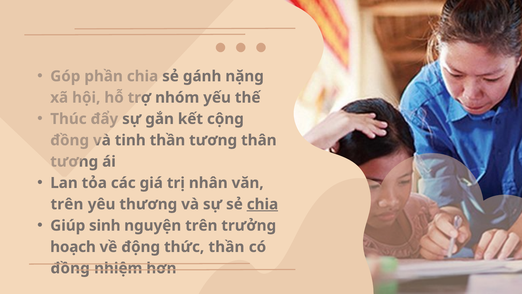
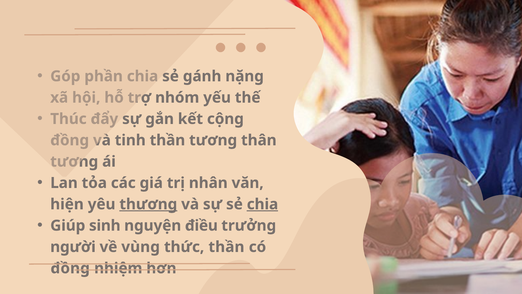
trên: trên -> hiện (67, 204)
thương underline: none -> present (148, 204)
nguyện trên: trên -> điều (201, 225)
hoạch: hoạch -> người (73, 247)
động: động -> vùng (141, 247)
